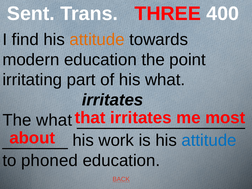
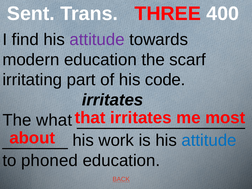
attitude colour: orange -> purple (97, 40)
point: point -> scarf (188, 60)
his what: what -> code (165, 80)
